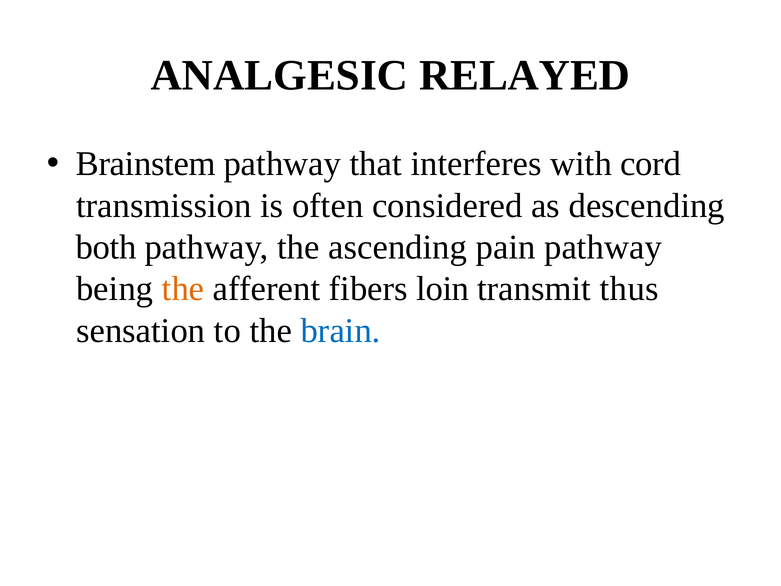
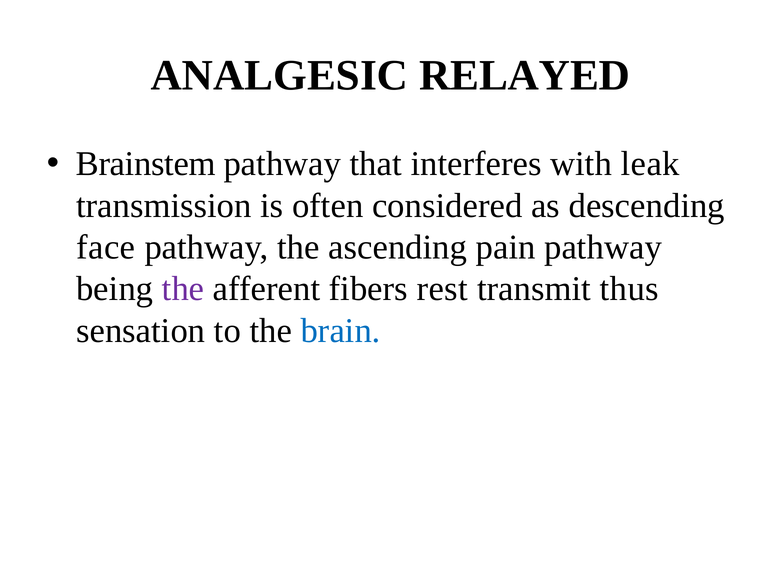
cord: cord -> leak (650, 164)
both: both -> face (106, 247)
the colour: orange -> purple (183, 289)
loin: loin -> rest (442, 289)
